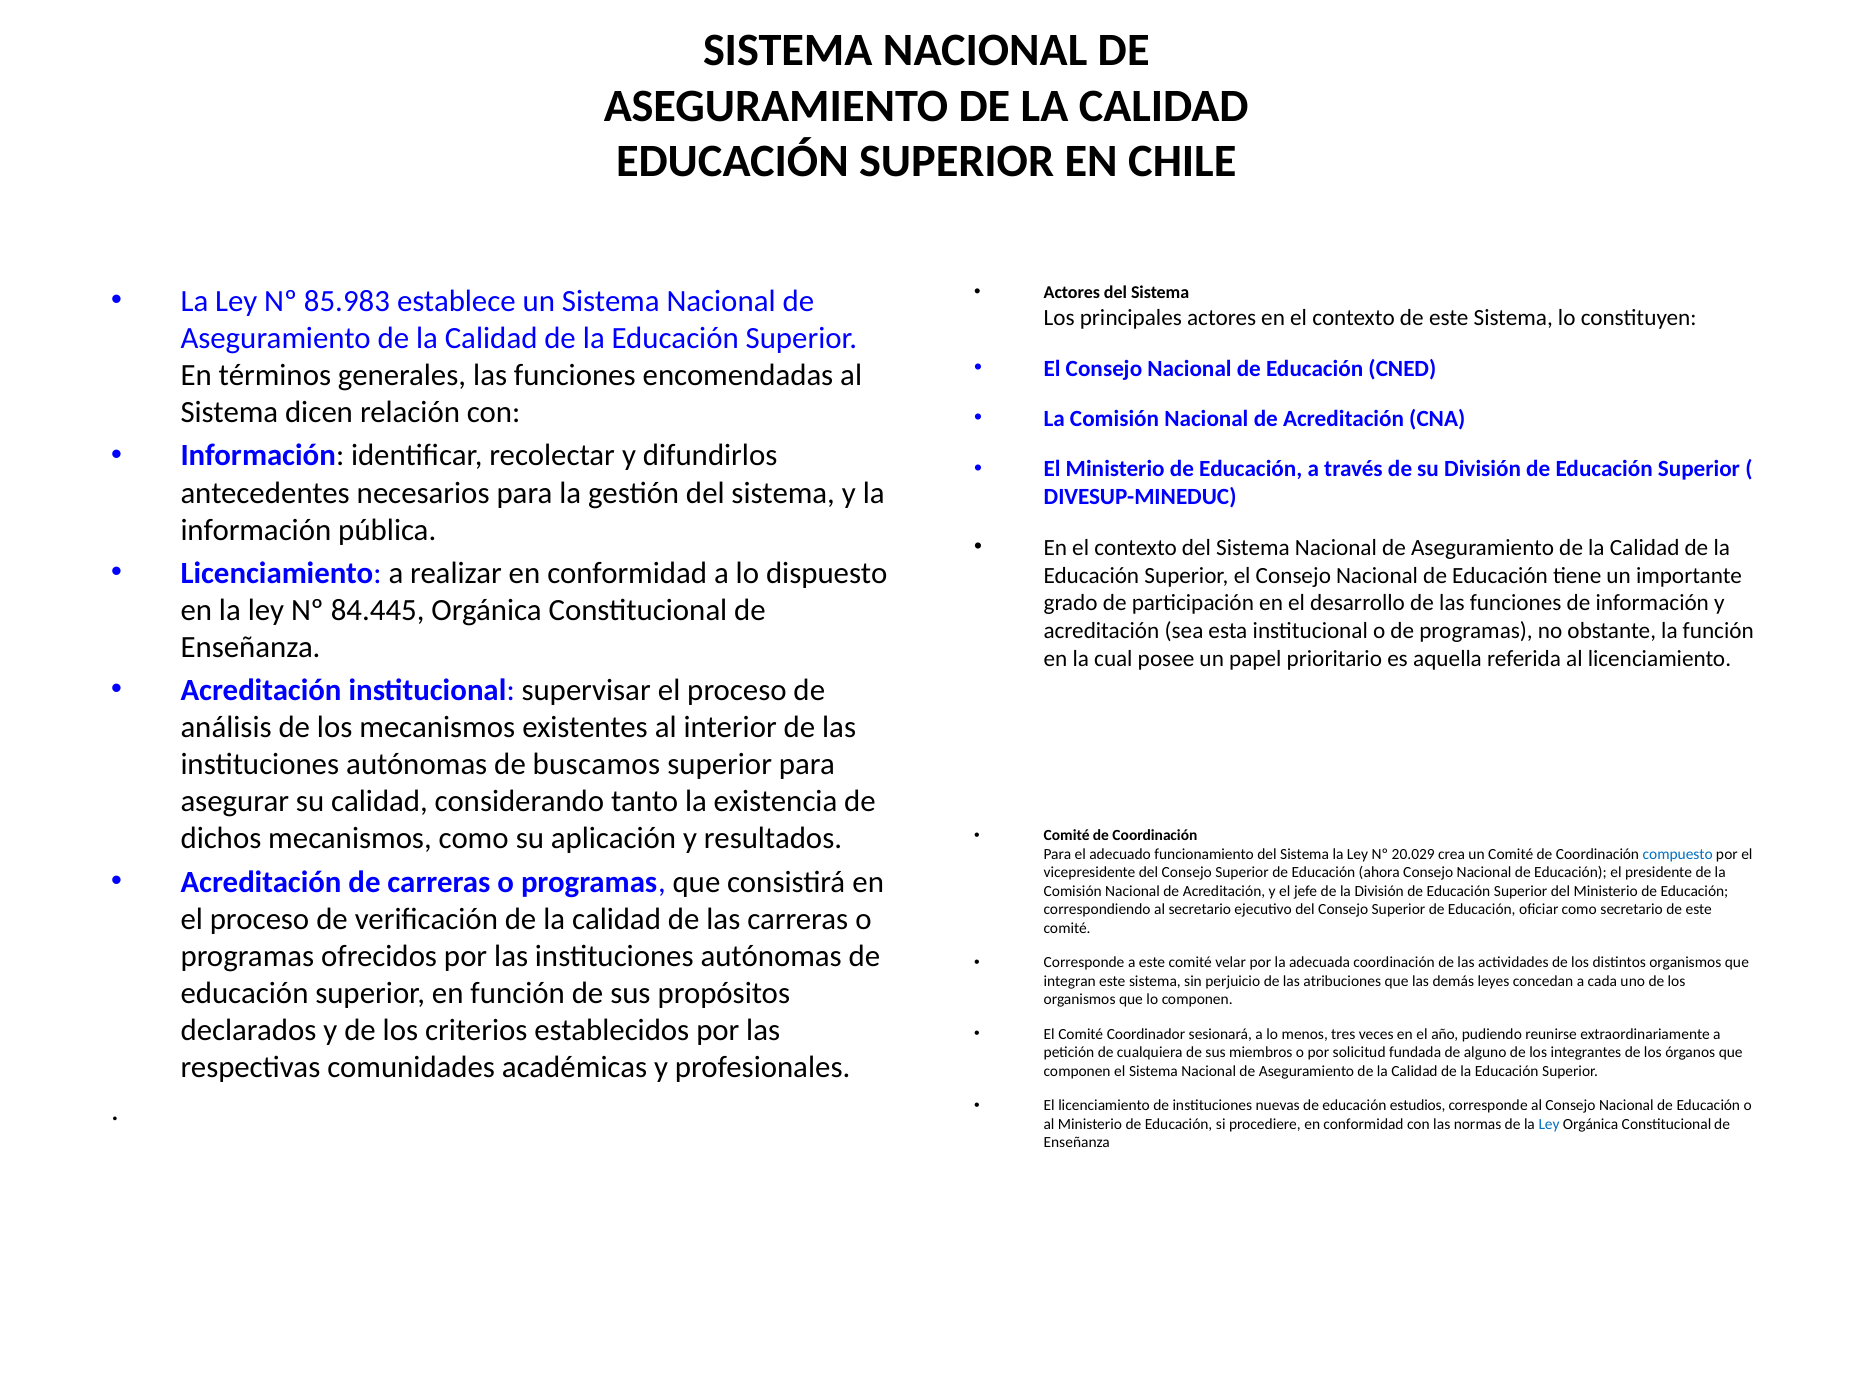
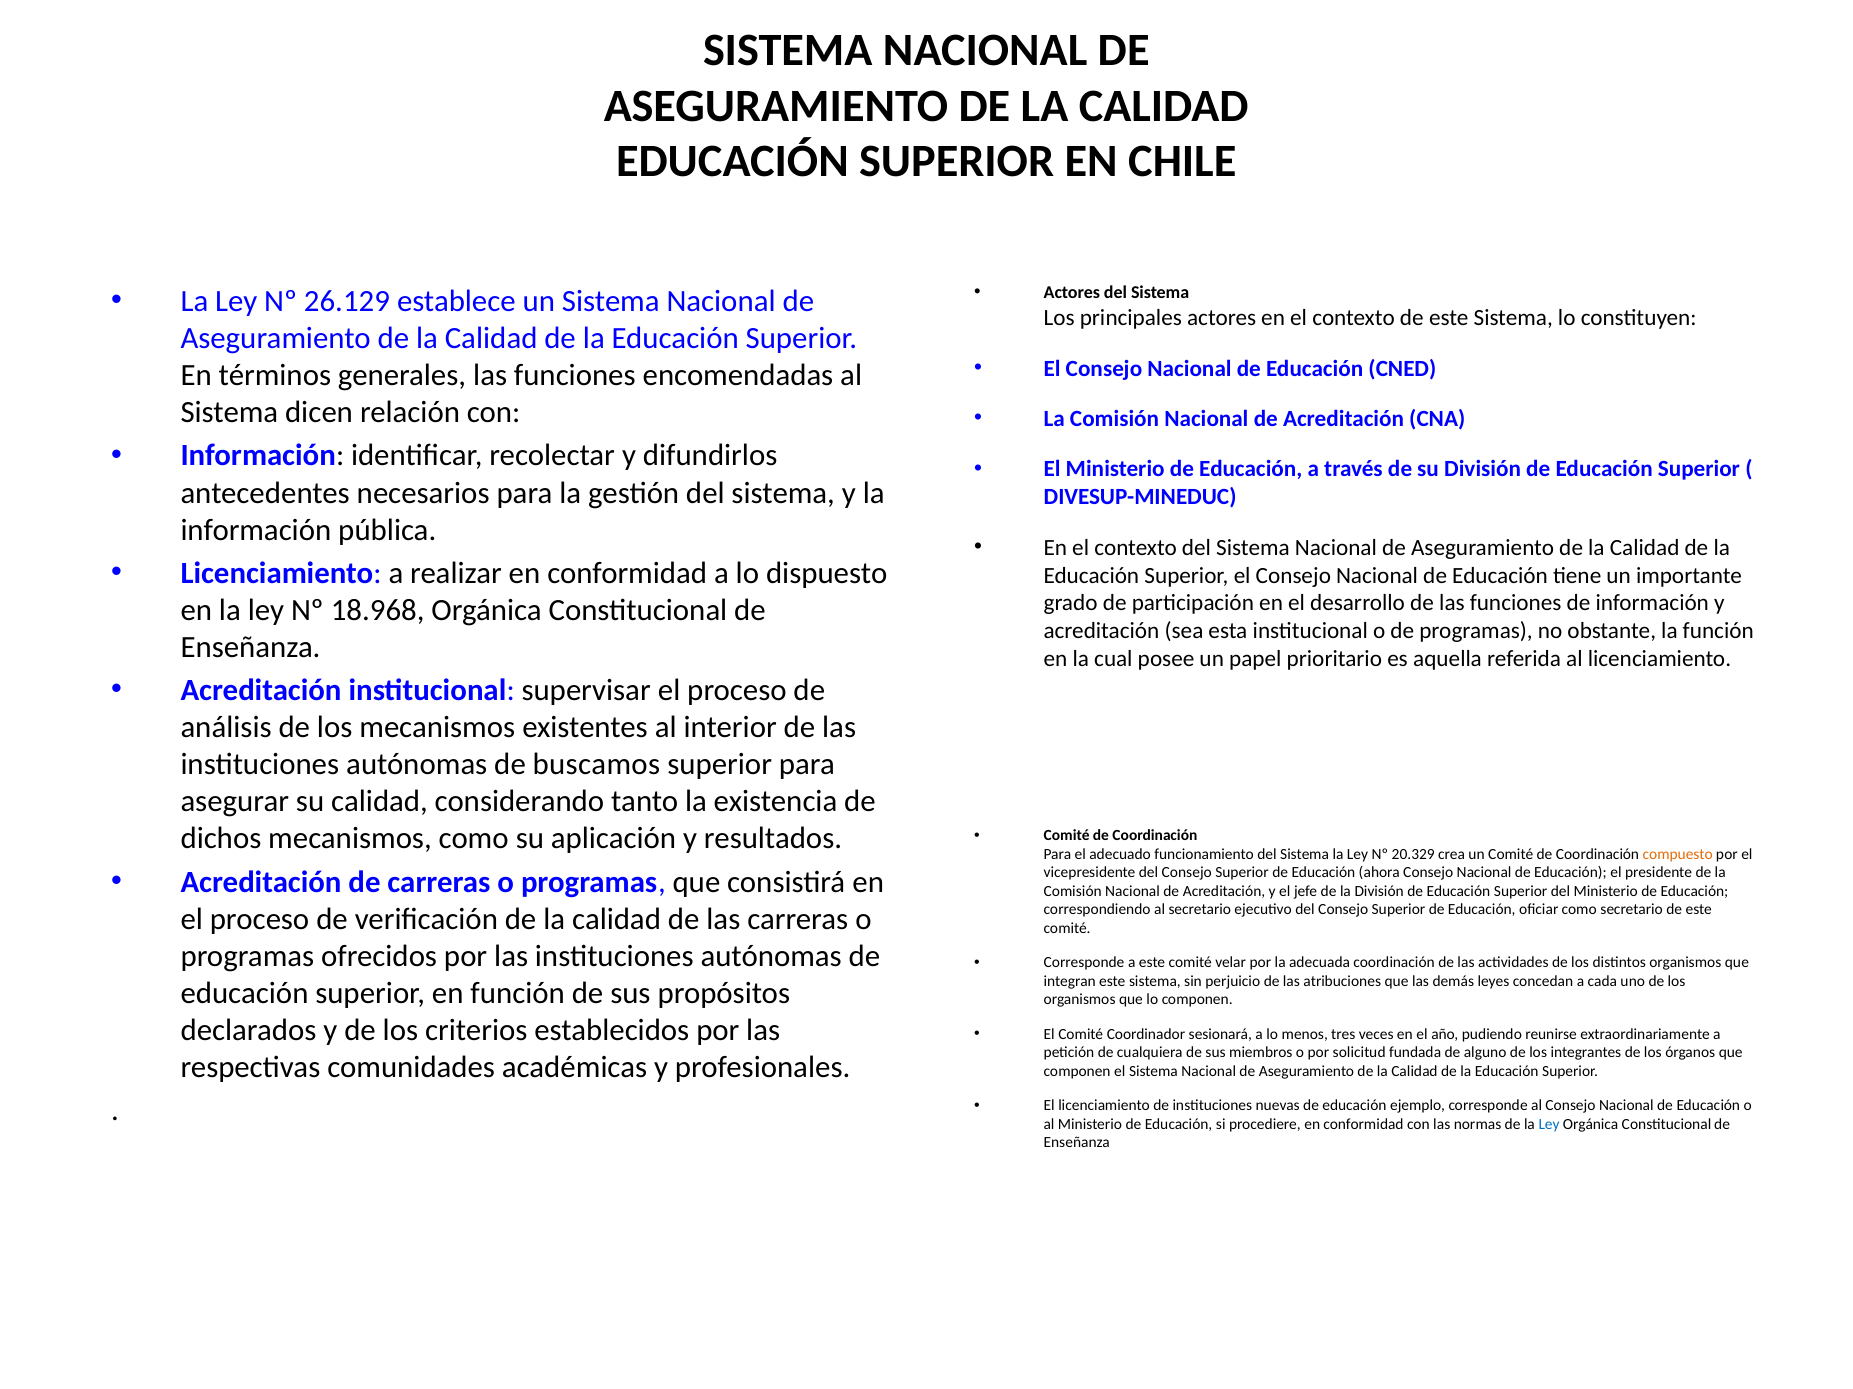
85.983: 85.983 -> 26.129 (347, 302)
84.445: 84.445 -> 18.968 (378, 610)
20.029: 20.029 -> 20.329 (1413, 855)
compuesto colour: blue -> orange (1678, 855)
estudios: estudios -> ejemplo (1418, 1106)
